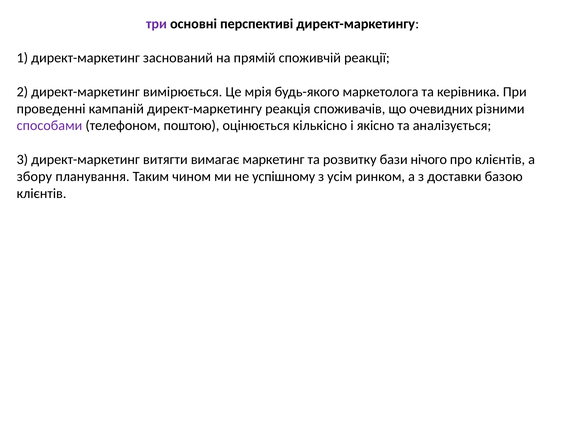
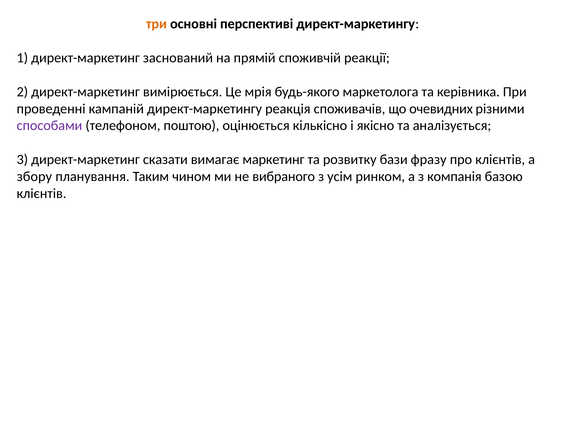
три colour: purple -> orange (156, 24)
витягти: витягти -> сказати (165, 159)
нічого: нічого -> фразу (429, 159)
успішному: успішному -> вибраного (284, 176)
доставки: доставки -> компанія (454, 176)
